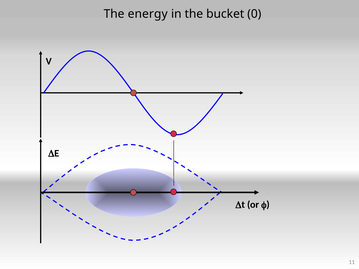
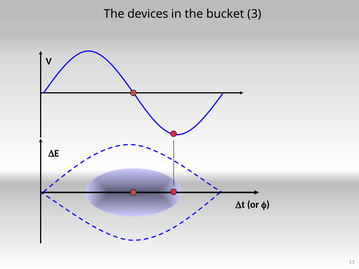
energy: energy -> devices (148, 14)
0: 0 -> 3 (254, 14)
